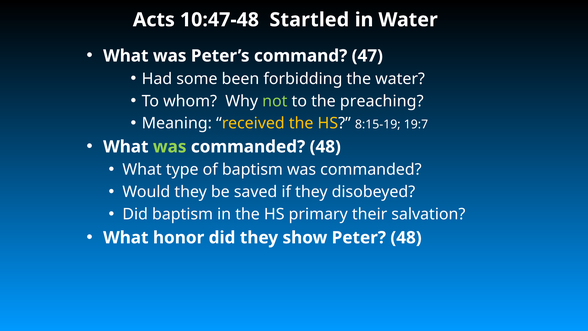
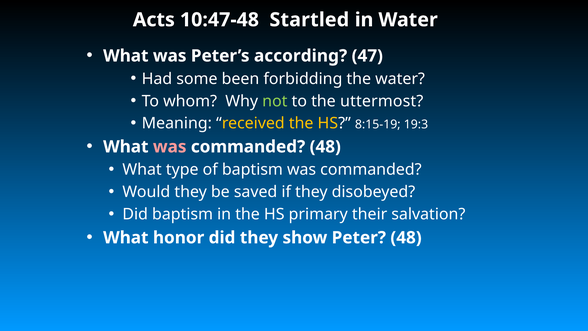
command: command -> according (301, 56)
preaching: preaching -> uttermost (382, 101)
19:7: 19:7 -> 19:3 (416, 125)
was colour: light green -> pink (170, 147)
